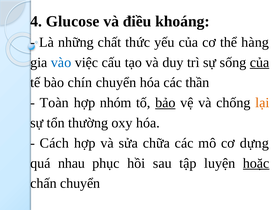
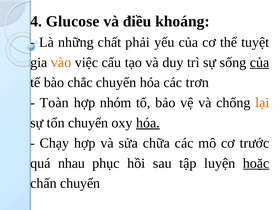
thức: thức -> phải (138, 42)
hàng: hàng -> tuyệt (255, 42)
vào colour: blue -> orange (61, 62)
chín: chín -> chắc (80, 83)
thần: thần -> trơn (197, 83)
bảo underline: present -> none (165, 103)
tổn thường: thường -> chuyển (88, 123)
hóa underline: none -> present (148, 123)
Cách: Cách -> Chạy (54, 143)
dựng: dựng -> trước (255, 143)
